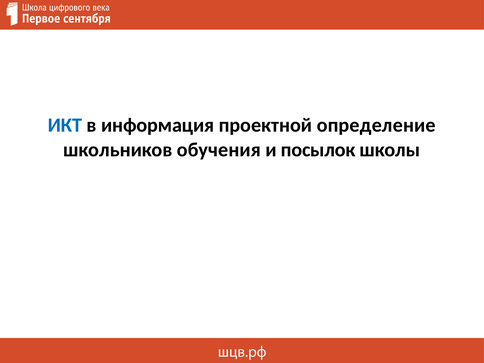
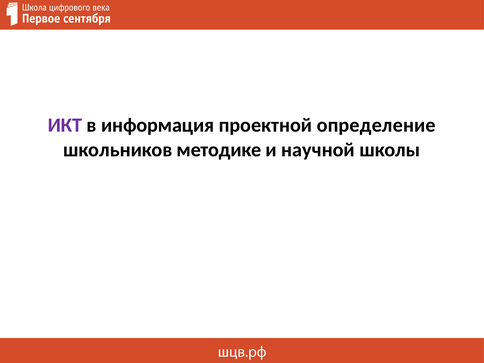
ИКТ colour: blue -> purple (65, 125)
обучения: обучения -> методике (219, 150)
посылок: посылок -> научной (318, 150)
